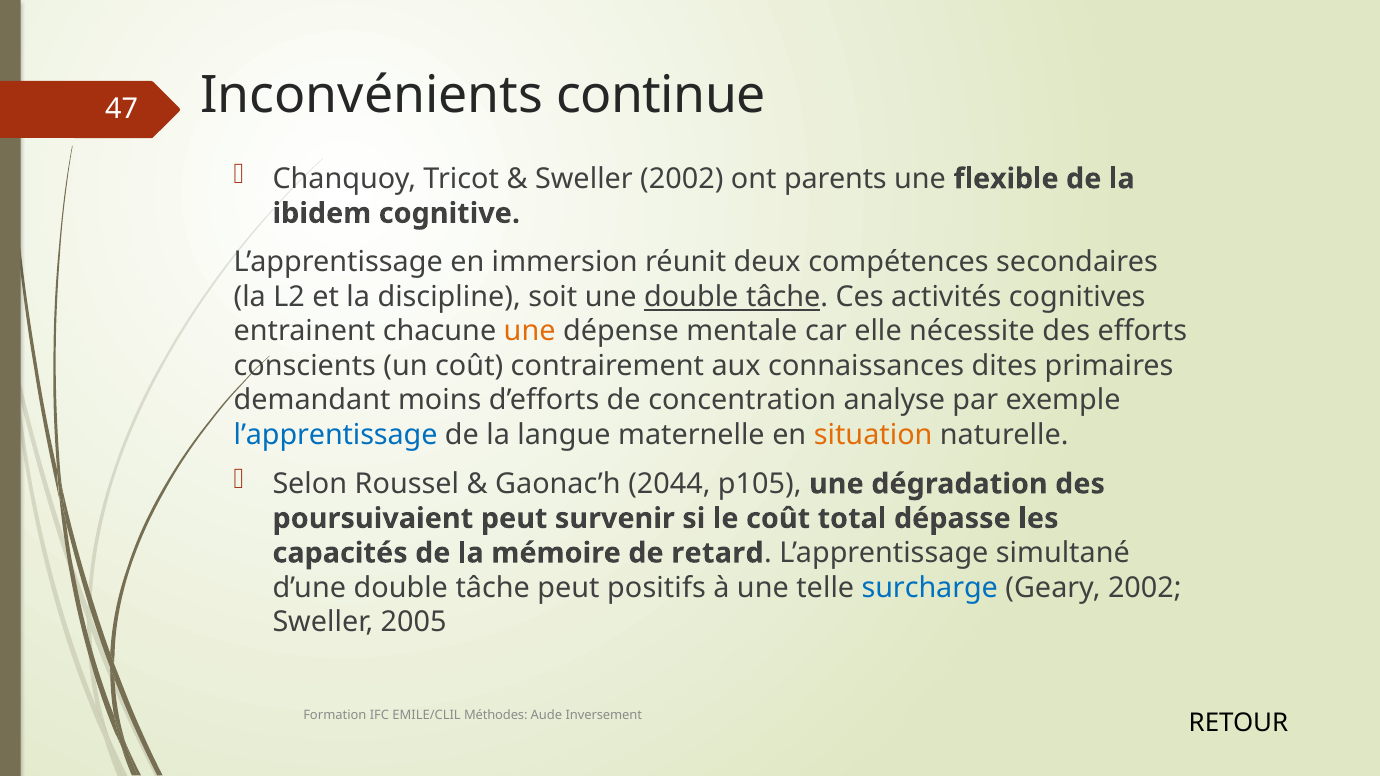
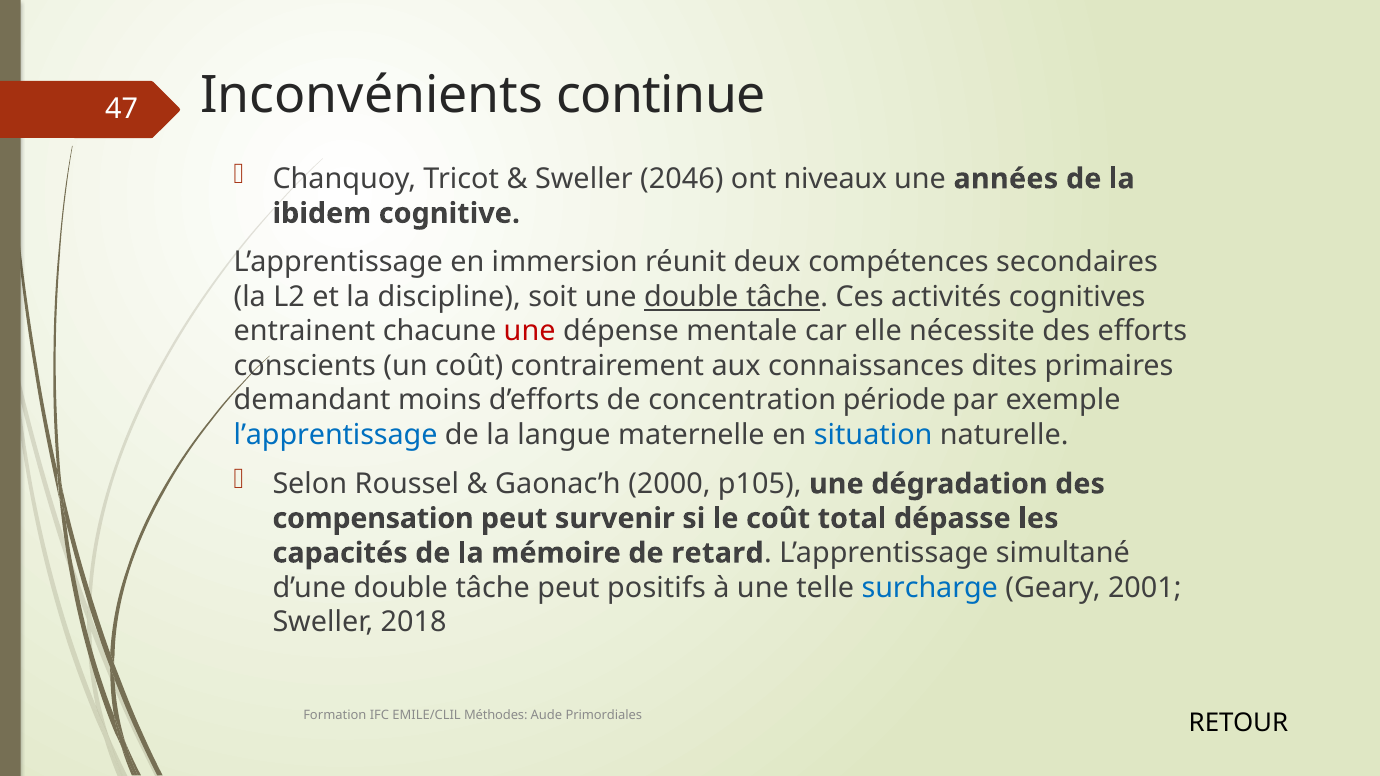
Sweller 2002: 2002 -> 2046 (682, 179)
parents: parents -> niveaux (835, 179)
flexible: flexible -> années (1006, 179)
une colour: orange -> red (530, 331)
analyse: analyse -> période (894, 401)
situation colour: orange -> blue (873, 435)
2044: 2044 -> 2000 (669, 484)
poursuivaient: poursuivaient -> compensation (373, 519)
Geary 2002: 2002 -> 2001 (1145, 588)
2005: 2005 -> 2018 (414, 622)
Inversement: Inversement -> Primordiales (604, 715)
